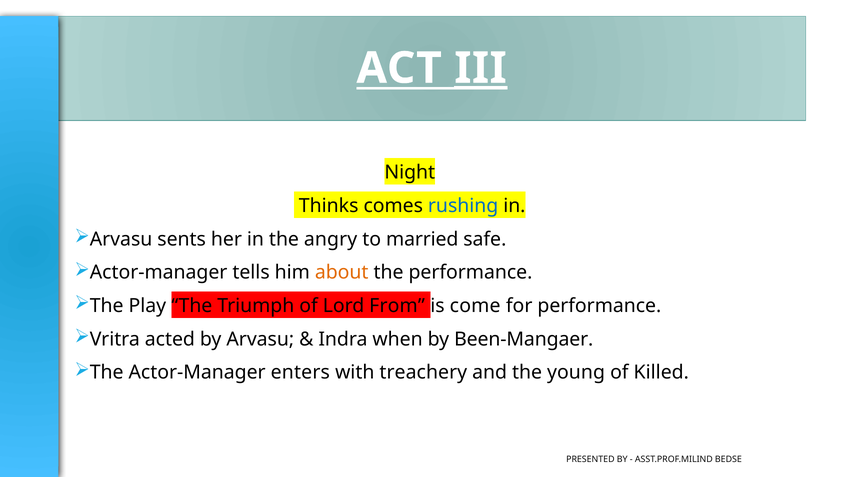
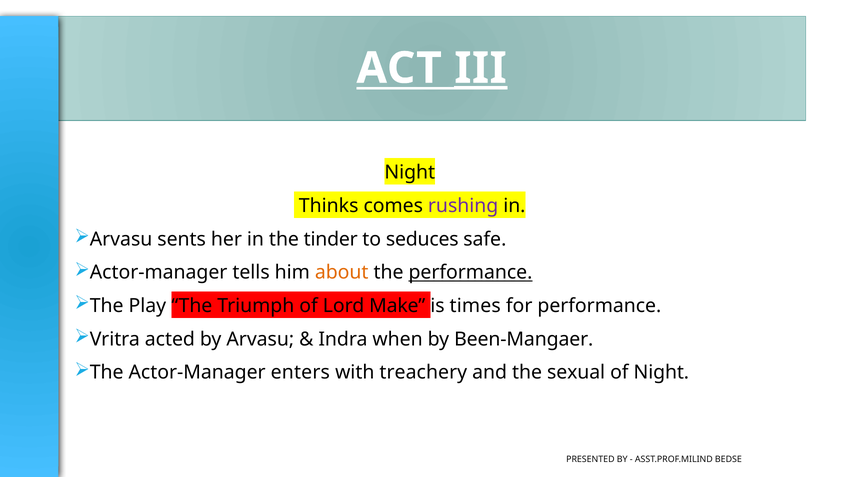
rushing colour: blue -> purple (463, 206)
angry: angry -> tinder (331, 239)
married: married -> seduces (422, 239)
performance underline: none -> present (470, 273)
From: From -> Make (397, 306)
come: come -> times (475, 306)
young: young -> sexual (576, 373)
of Killed: Killed -> Night (661, 373)
